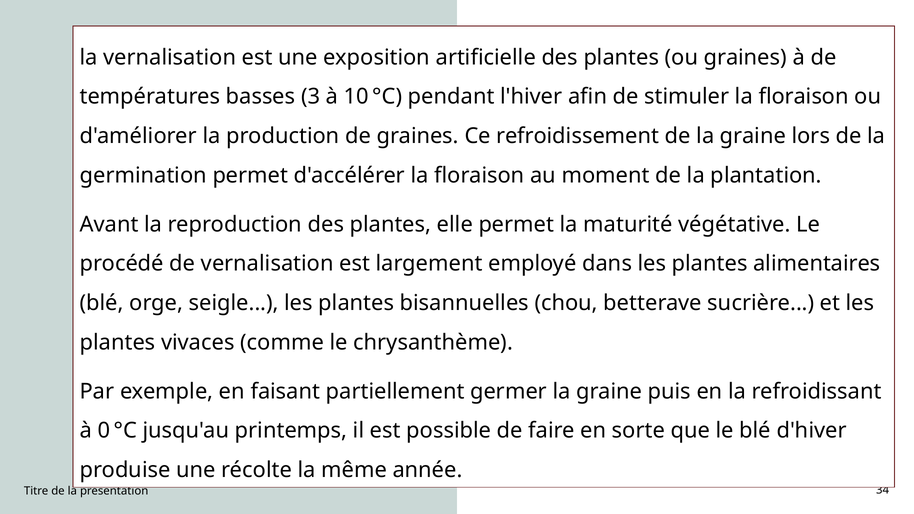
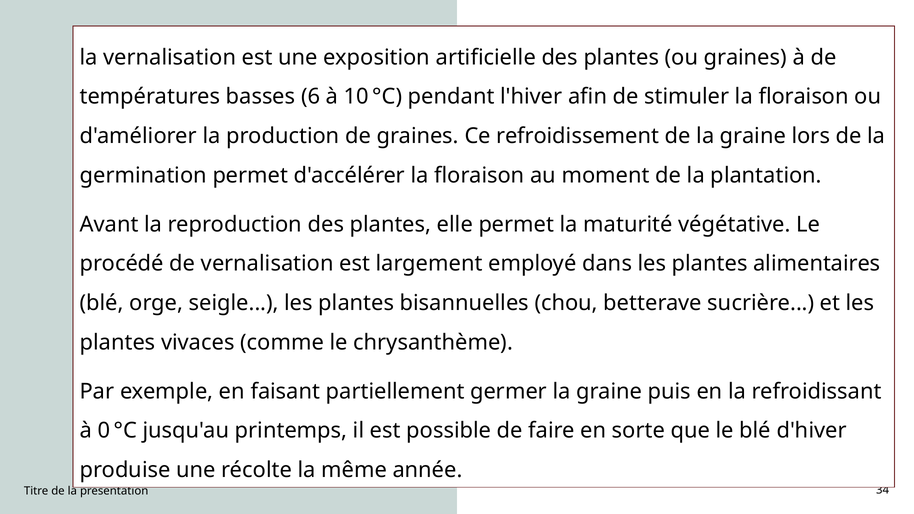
3: 3 -> 6 (311, 97)
